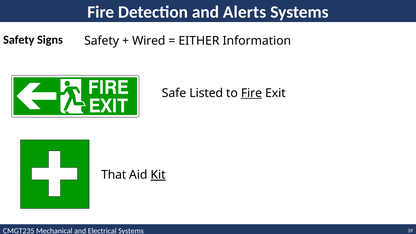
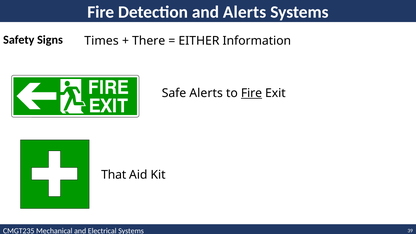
Safety: Safety -> Times (101, 41)
Wired: Wired -> There (149, 41)
Safe Listed: Listed -> Alerts (206, 93)
Kit underline: present -> none (158, 175)
